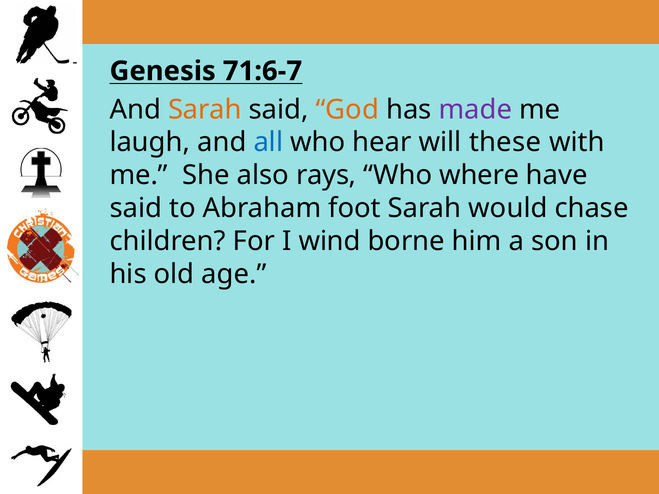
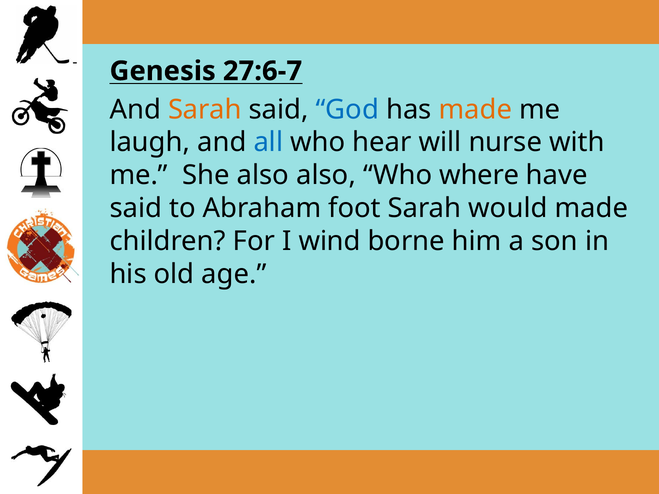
71:6-7: 71:6-7 -> 27:6-7 (263, 71)
God colour: orange -> blue (347, 110)
made colour: purple -> orange (475, 110)
these: these -> nurse (505, 143)
also rays: rays -> also (326, 175)
would chase: chase -> made (591, 208)
